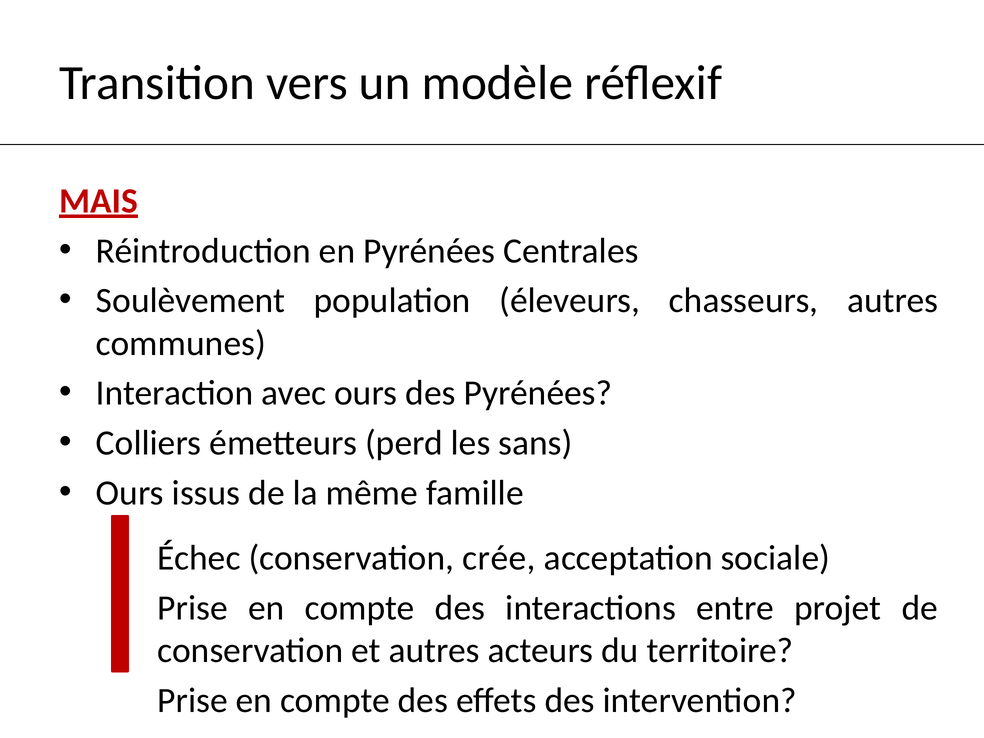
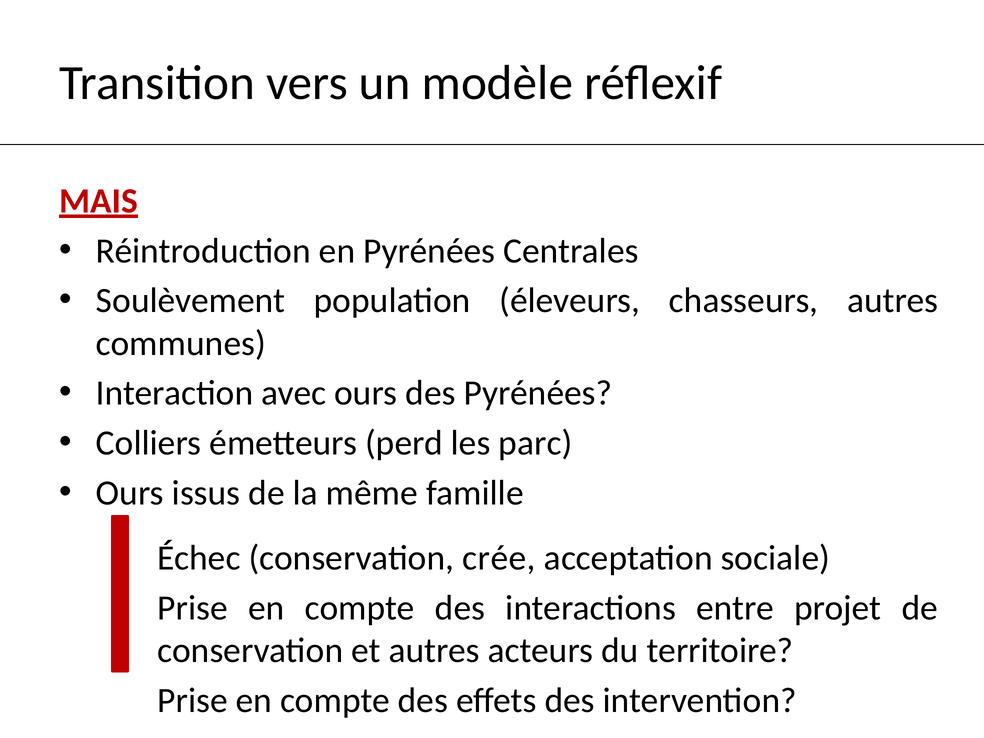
sans: sans -> parc (535, 443)
